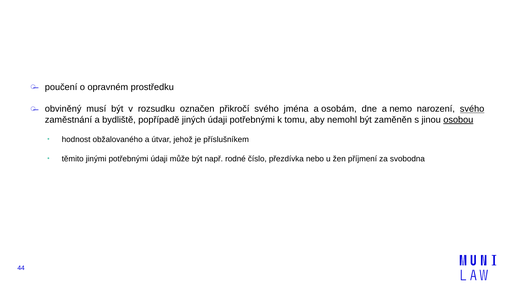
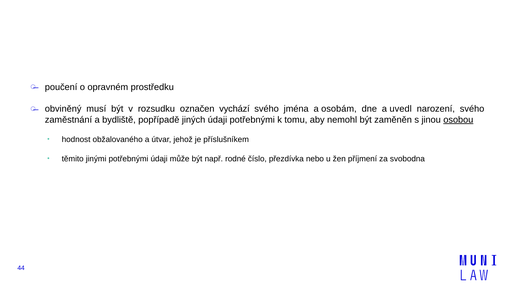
přikročí: přikročí -> vychází (234, 109)
nemo: nemo -> uvedl (401, 109)
svého underline: present -> none (472, 109)
